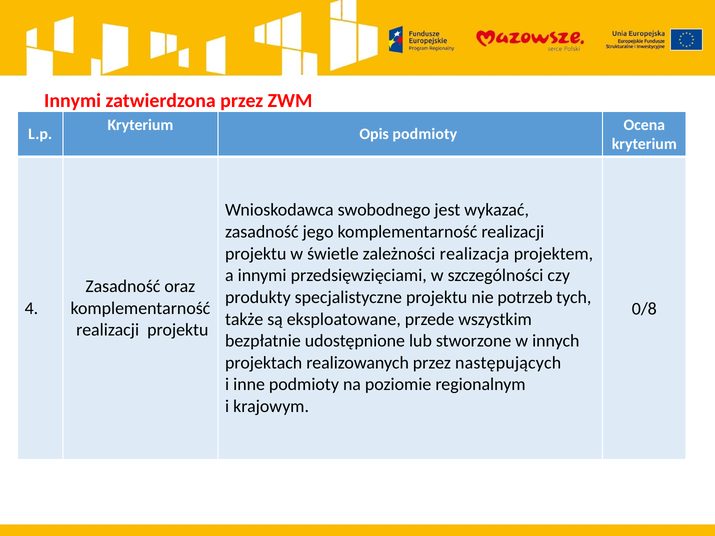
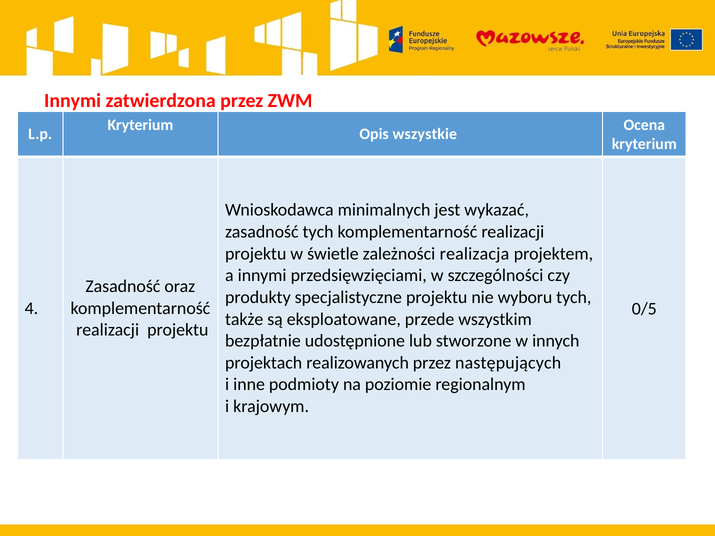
Opis podmioty: podmioty -> wszystkie (425, 134)
swobodnego: swobodnego -> minimalnych (384, 210)
zasadność jego: jego -> tych (318, 232)
potrzeb: potrzeb -> wyboru (525, 297)
0/8: 0/8 -> 0/5 (644, 309)
